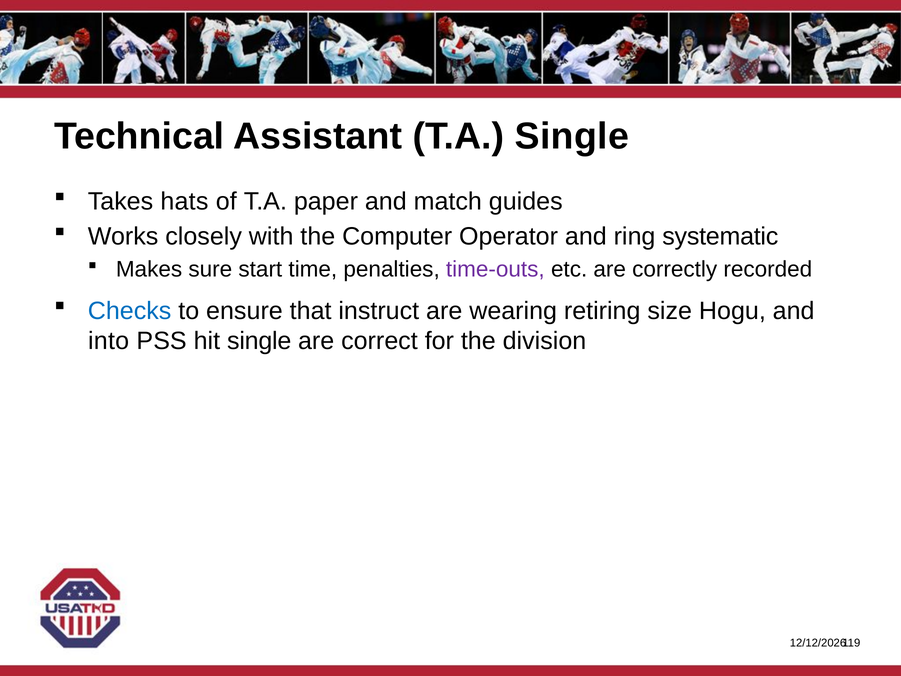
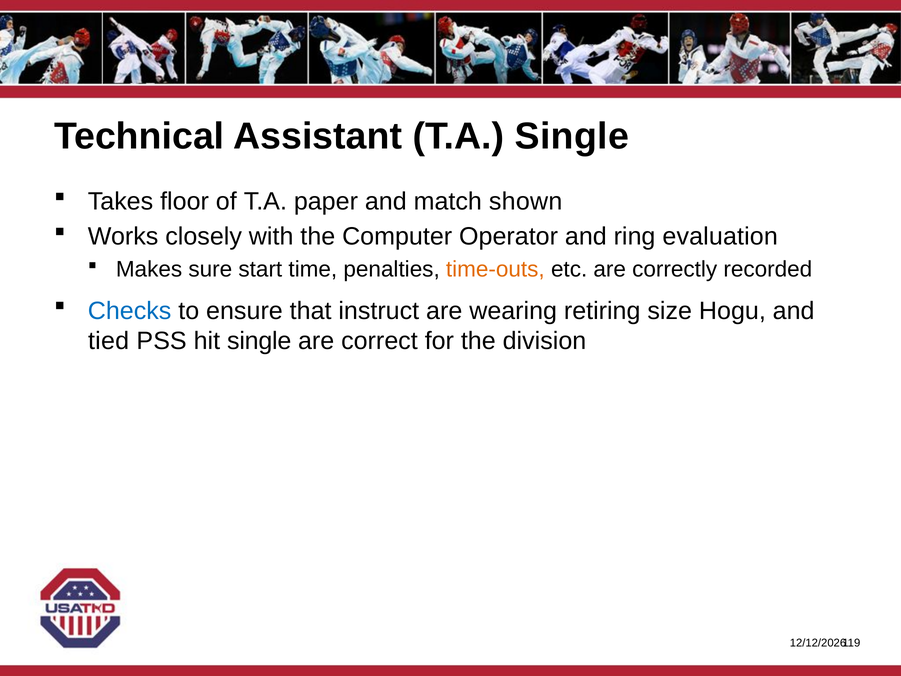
hats: hats -> floor (185, 201)
guides: guides -> shown (526, 201)
systematic: systematic -> evaluation (720, 237)
time-outs colour: purple -> orange (495, 269)
into: into -> tied (109, 341)
